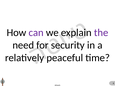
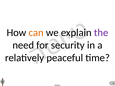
can colour: purple -> orange (36, 33)
